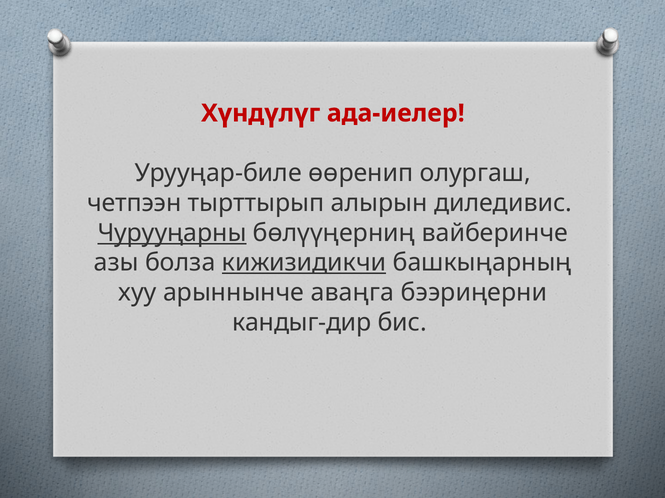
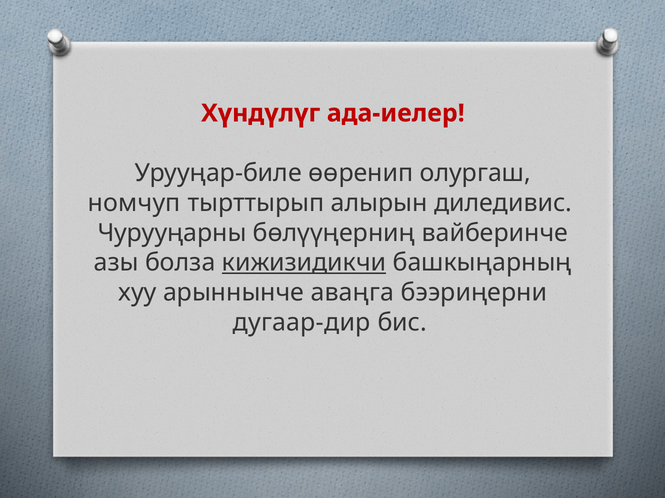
четпээн: четпээн -> номчуп (134, 203)
Чурууңарны underline: present -> none (172, 233)
кандыг-дир: кандыг-дир -> дугаар-дир (302, 323)
